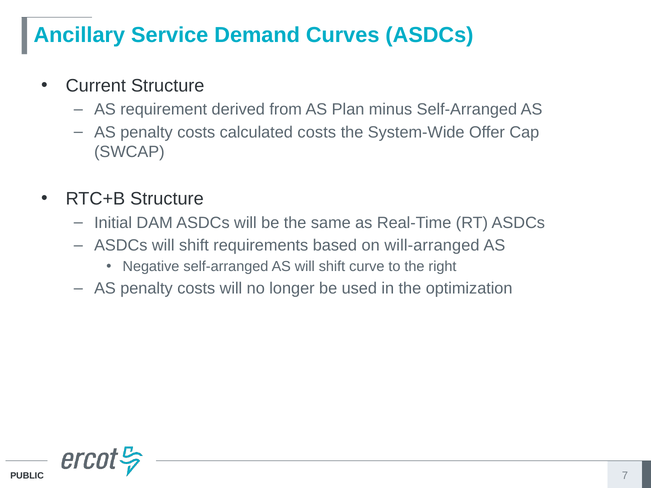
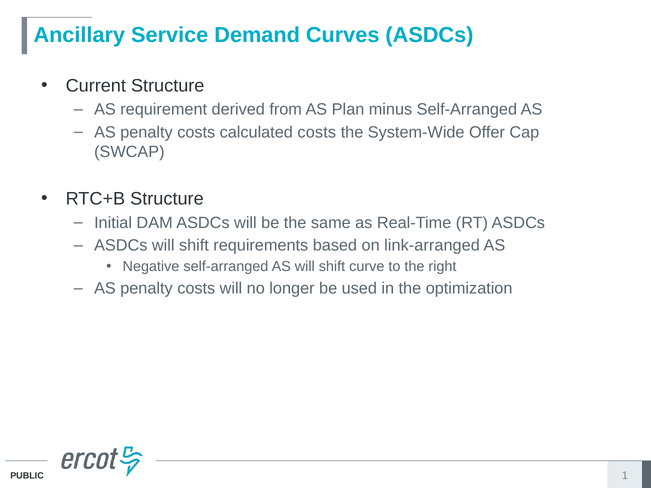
will-arranged: will-arranged -> link-arranged (432, 246)
7: 7 -> 1 (625, 476)
